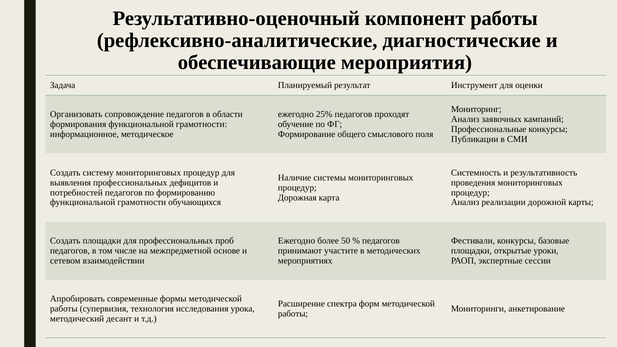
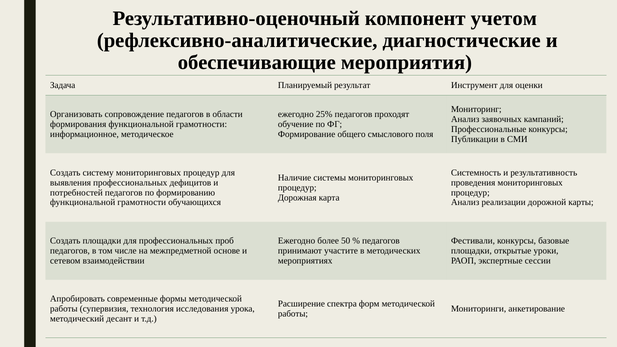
компонент работы: работы -> учетом (504, 19)
